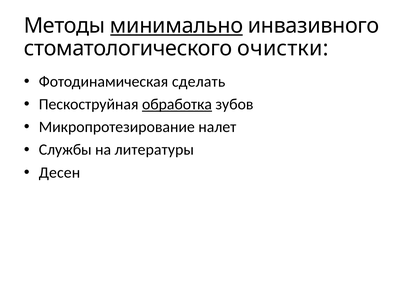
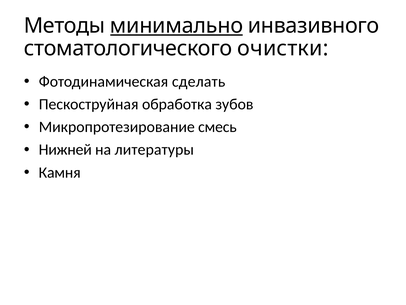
обработка underline: present -> none (177, 104)
налет: налет -> смесь (217, 127)
Службы: Службы -> Нижней (65, 150)
Десен: Десен -> Камня (60, 172)
